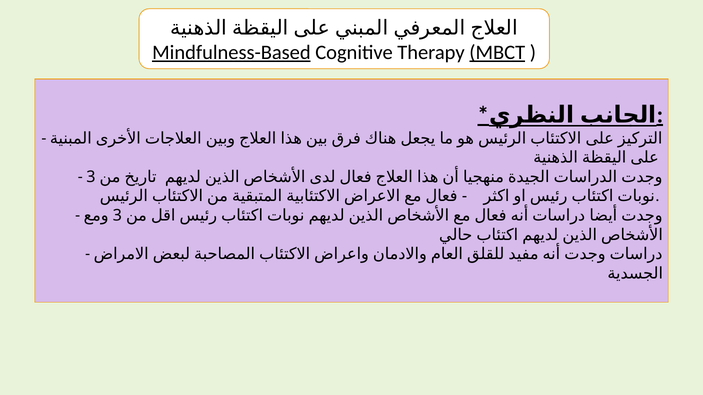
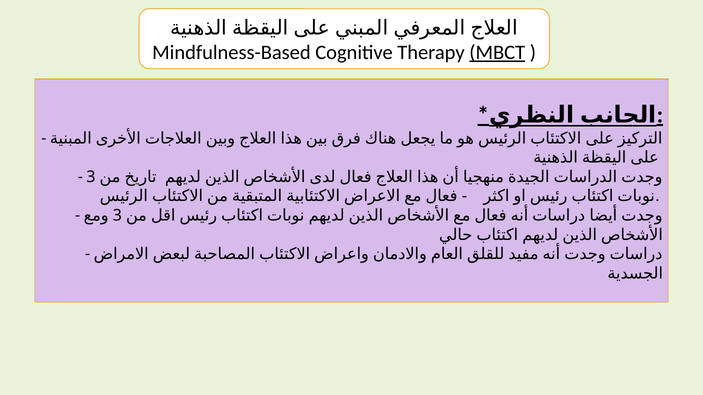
Mindfulness-Based underline: present -> none (231, 52)
